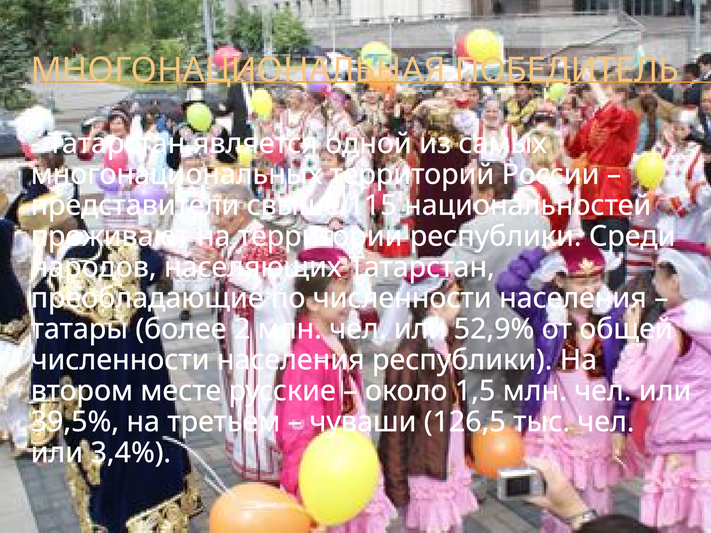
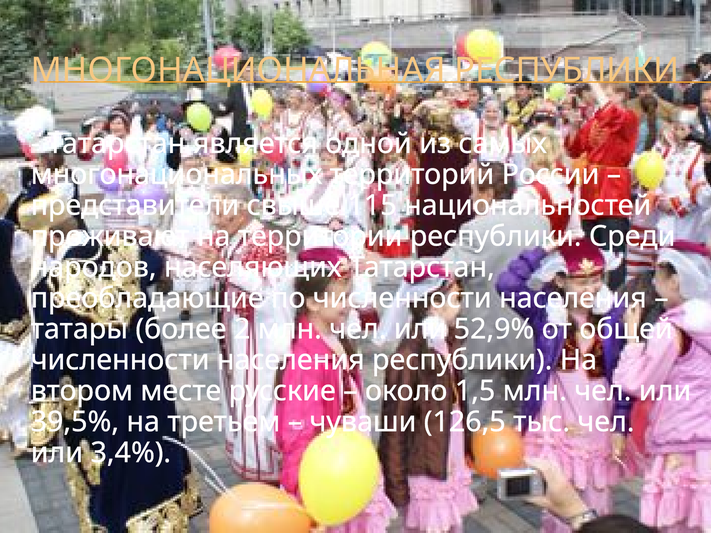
МНОГОНАЦИОНАЛЬНАЯ ПОБЕДИТЕЛЬ: ПОБЕДИТЕЛЬ -> РЕСПУБЛИКИ (567, 71)
